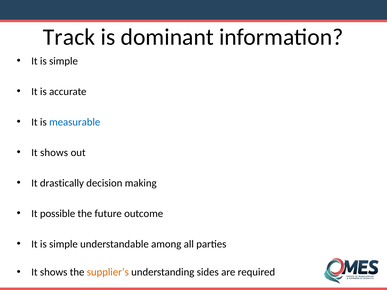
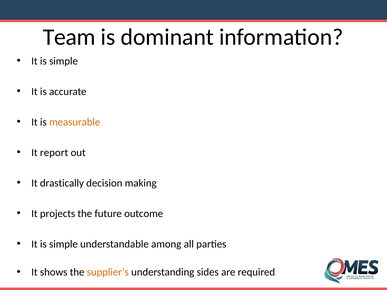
Track: Track -> Team (69, 37)
measurable colour: blue -> orange (75, 122)
shows: shows -> report (54, 153)
possible: possible -> projects (58, 214)
